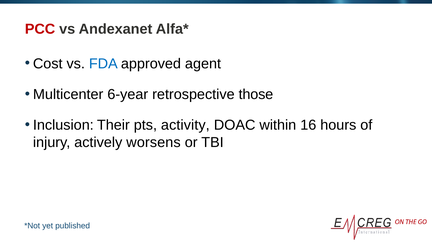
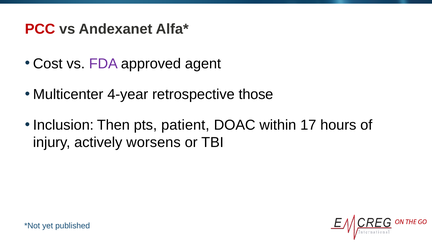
FDA colour: blue -> purple (103, 64)
6-year: 6-year -> 4-year (128, 94)
Their: Their -> Then (113, 125)
activity: activity -> patient (185, 125)
16: 16 -> 17 (308, 125)
